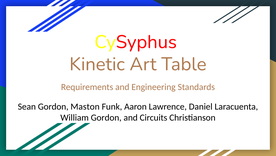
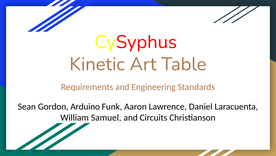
Maston: Maston -> Arduino (85, 106)
William Gordon: Gordon -> Samuel (106, 117)
